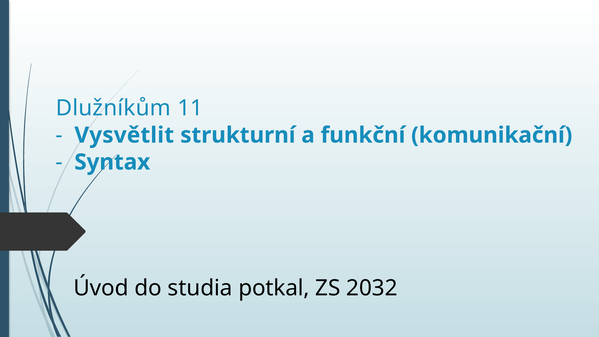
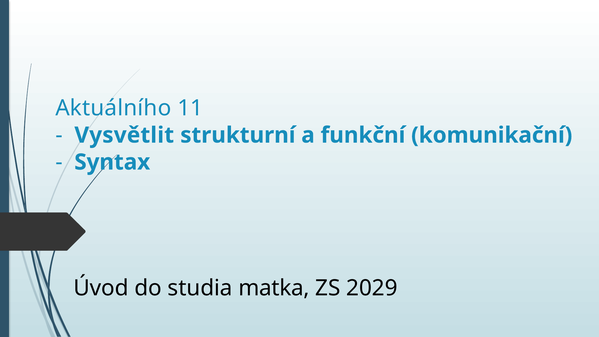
Dlužníkům: Dlužníkům -> Aktuálního (113, 108)
potkal: potkal -> matka (274, 288)
2032: 2032 -> 2029 (372, 288)
